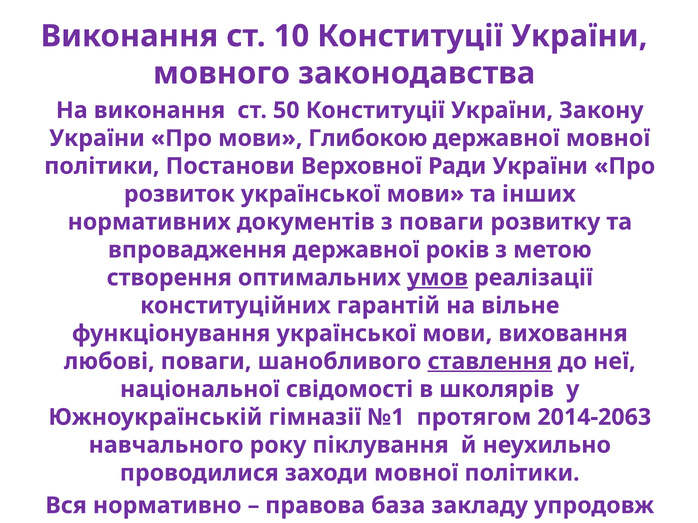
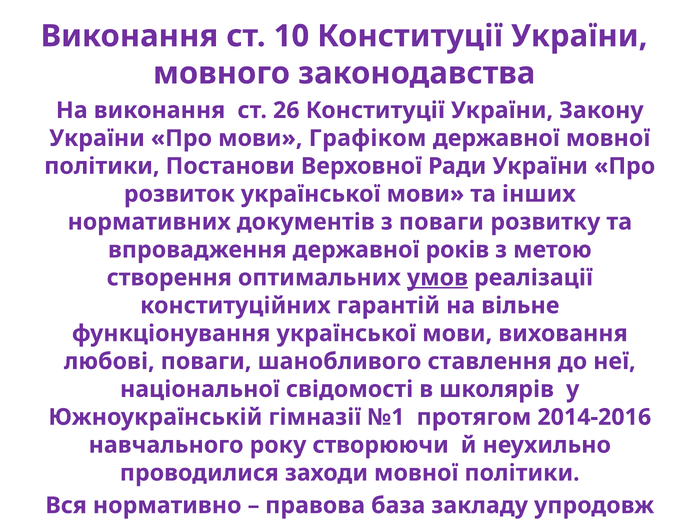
50: 50 -> 26 (286, 110)
Глибокою: Глибокою -> Графіком (368, 138)
ставлення underline: present -> none (490, 362)
2014-2063: 2014-2063 -> 2014-2016 (594, 418)
піклування: піклування -> створюючи (381, 445)
